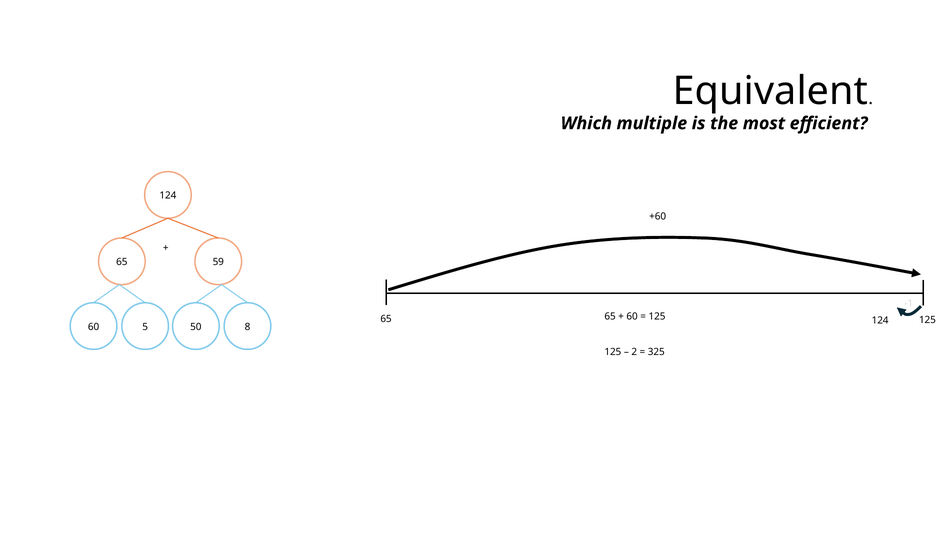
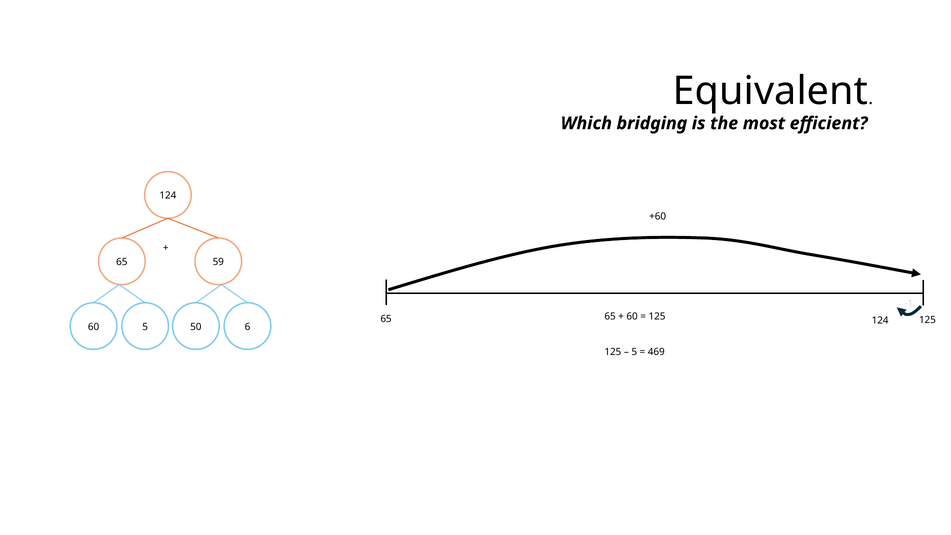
multiple: multiple -> bridging (652, 123)
8: 8 -> 6 (247, 327)
2: 2 -> 5 (634, 352)
325: 325 -> 469 (656, 352)
